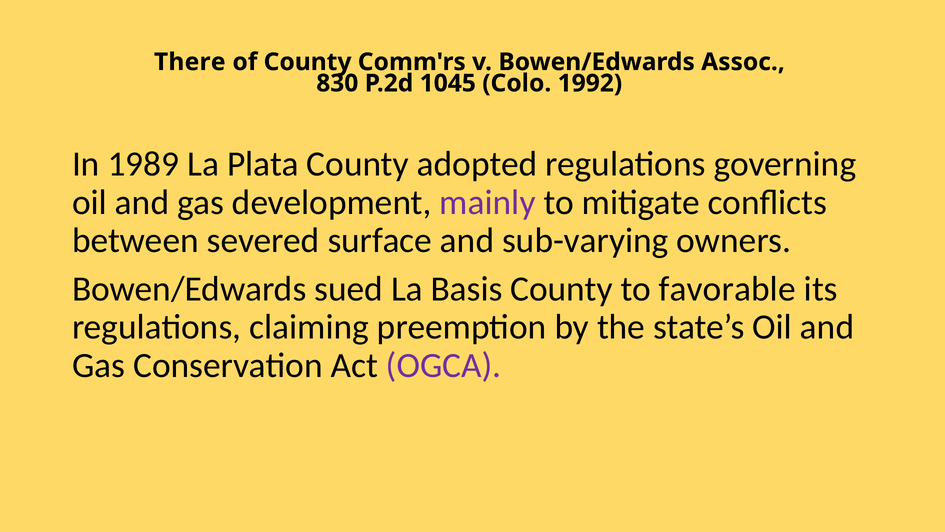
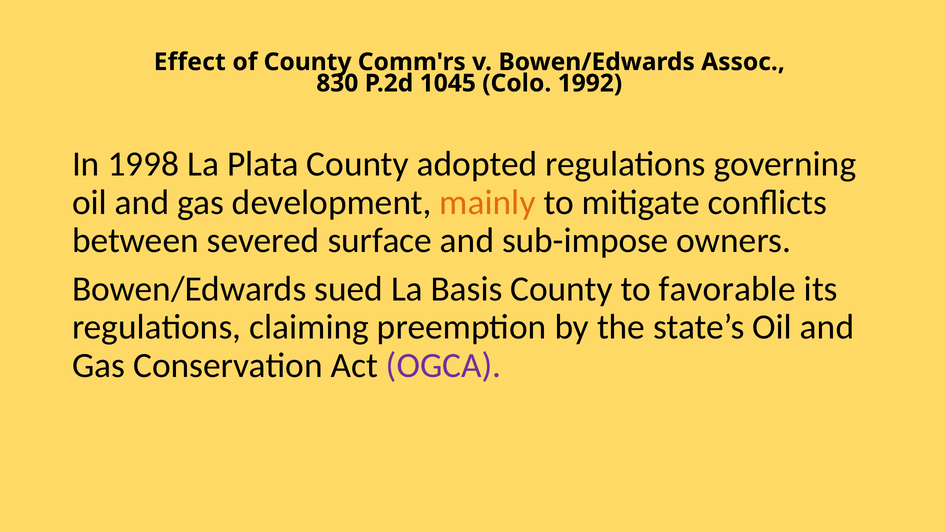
There: There -> Effect (190, 62)
1989: 1989 -> 1998 (143, 164)
mainly colour: purple -> orange (488, 202)
sub-varying: sub-varying -> sub-impose (585, 241)
